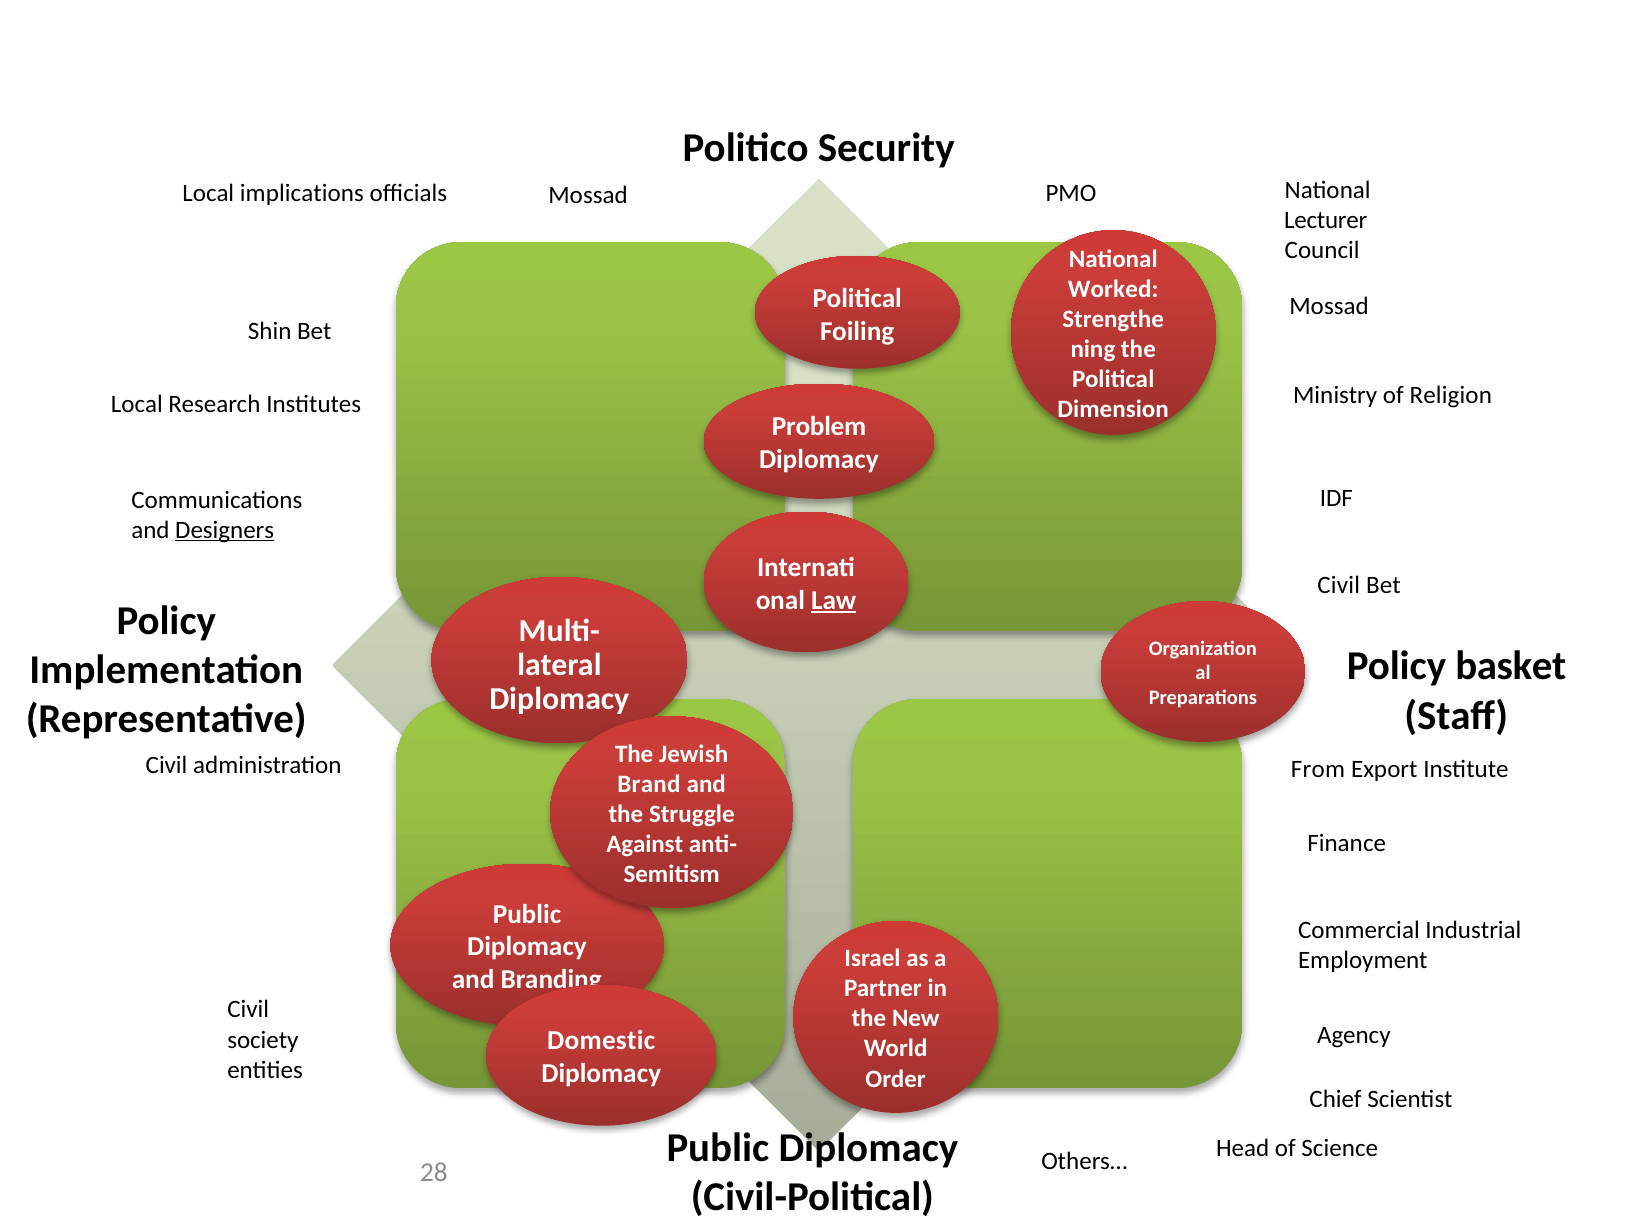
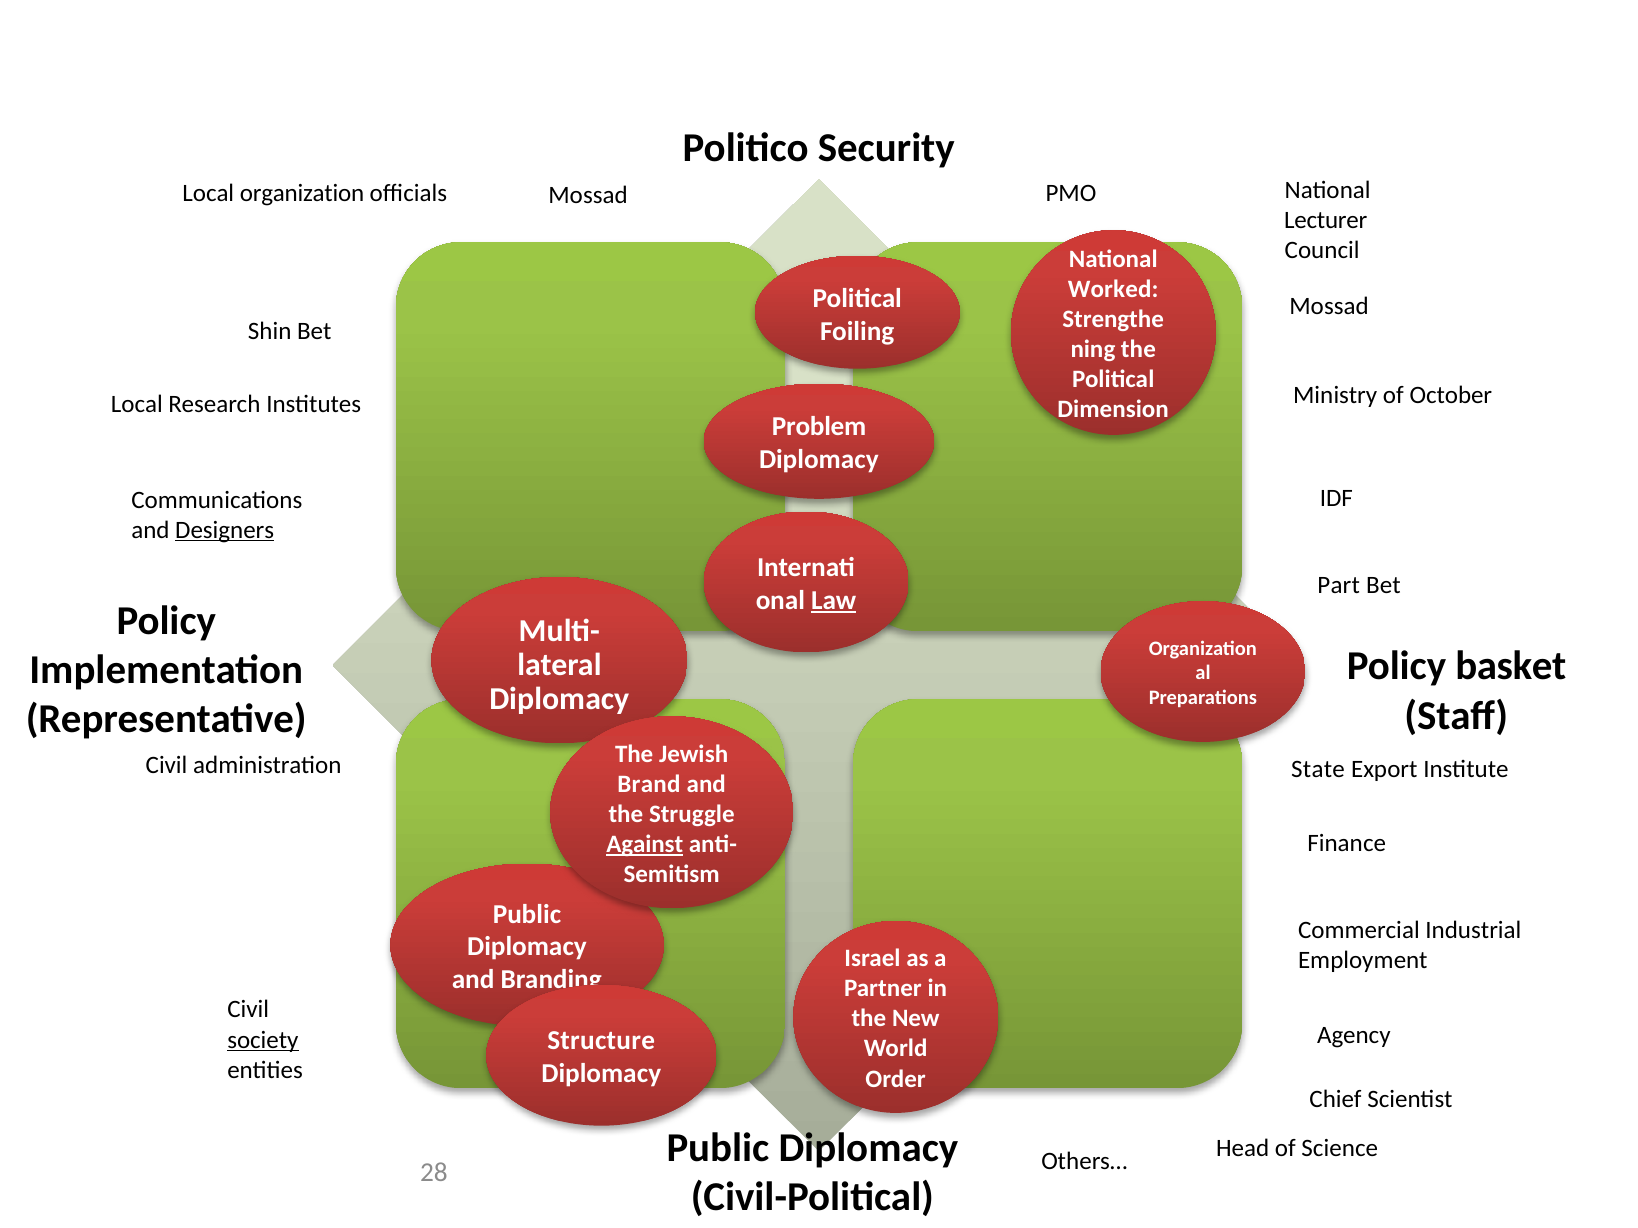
Local implications: implications -> organization (302, 194)
Religion: Religion -> October (1451, 396)
Civil: Civil -> Part (1339, 585)
From: From -> State (1318, 769)
Against underline: none -> present (645, 844)
society underline: none -> present (263, 1040)
Domestic: Domestic -> Structure (601, 1041)
